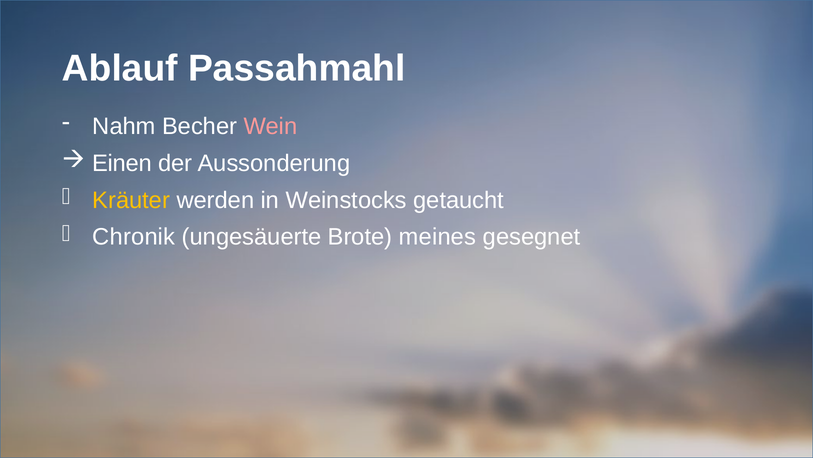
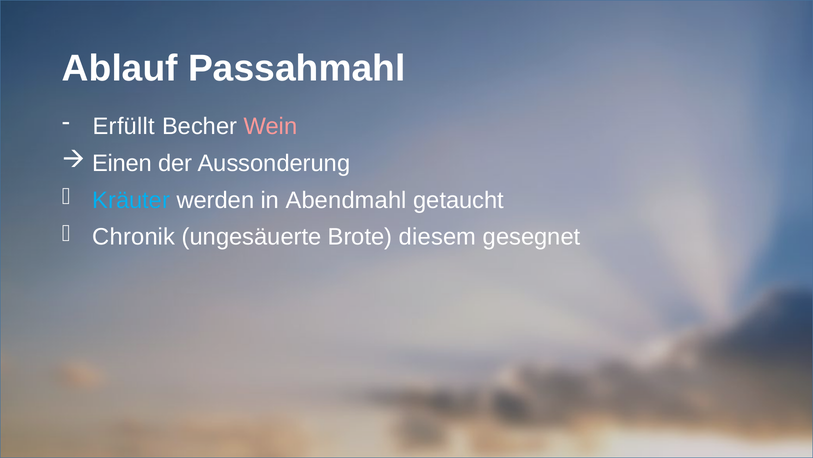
Nahm: Nahm -> Erfüllt (124, 126)
Kräuter colour: yellow -> light blue (131, 200)
Weinstocks: Weinstocks -> Abendmahl (346, 200)
meines: meines -> diesem (438, 237)
